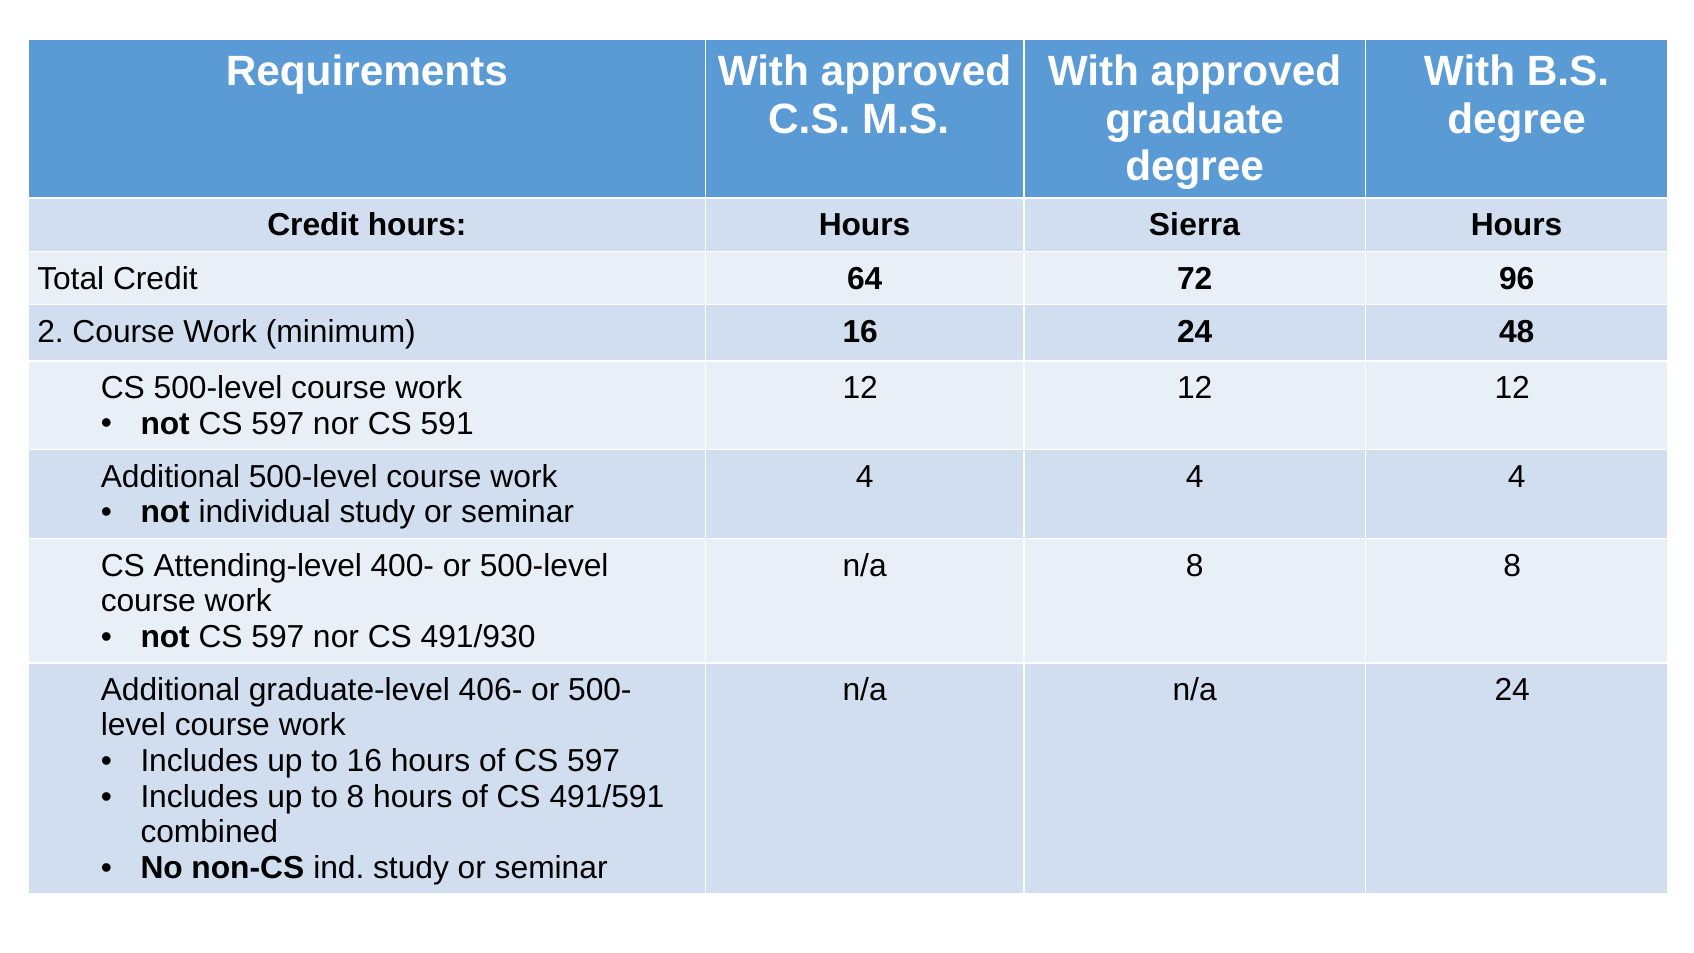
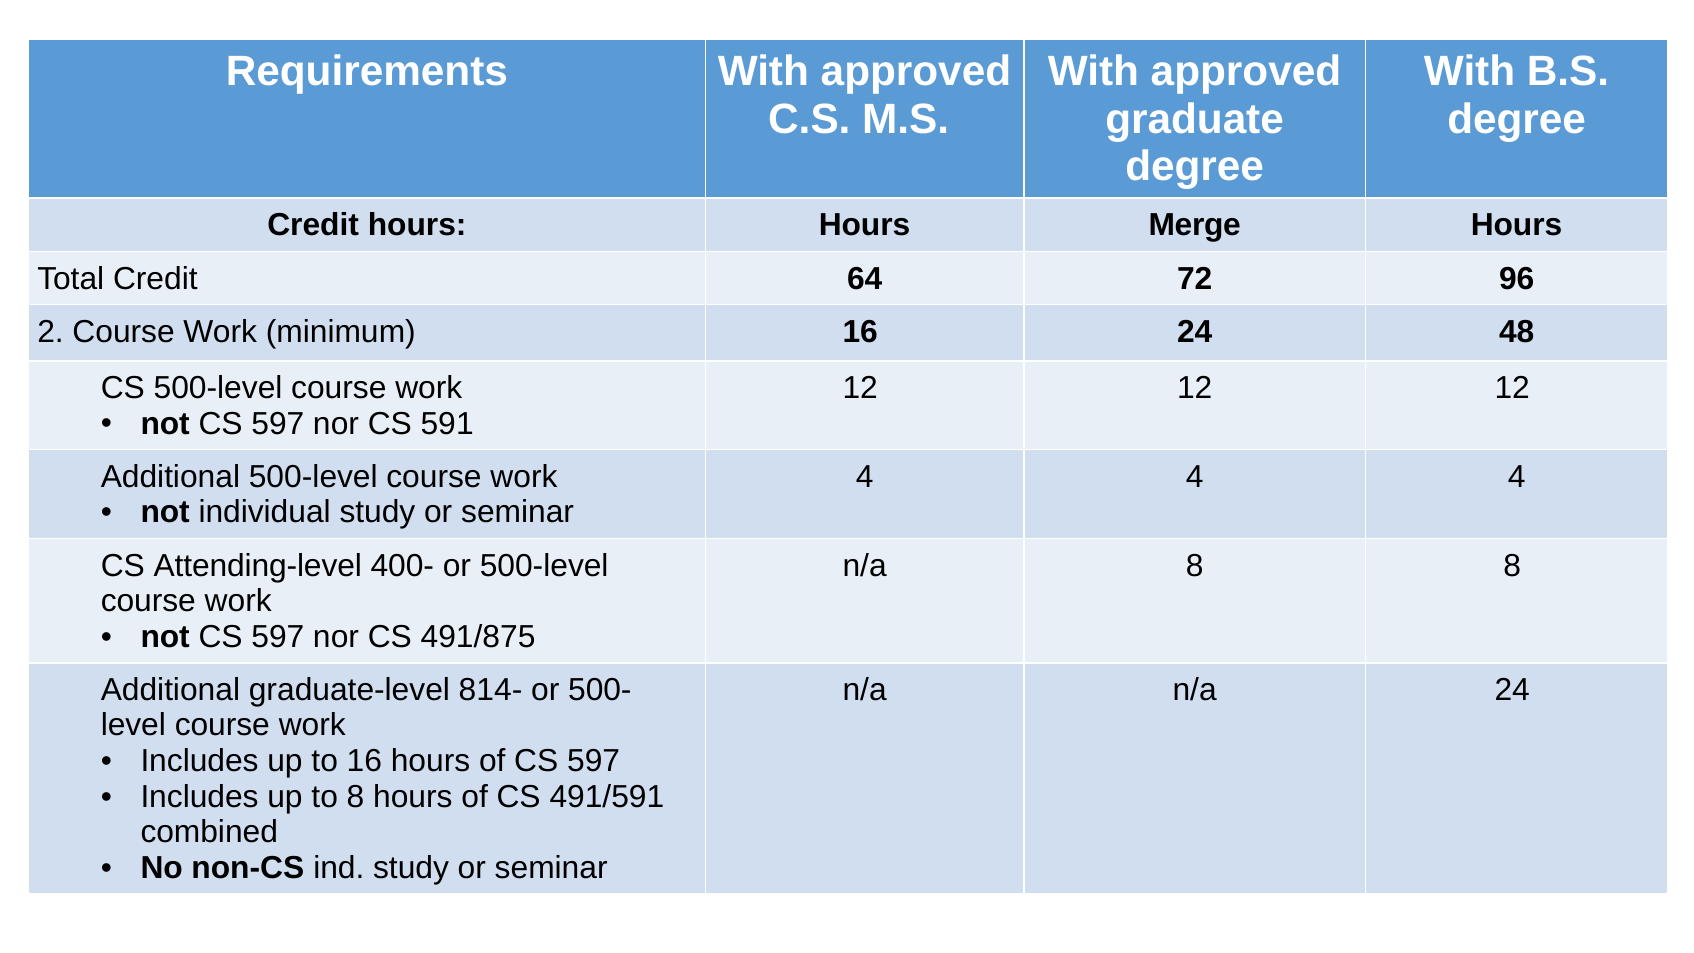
Sierra: Sierra -> Merge (1195, 225)
491/930: 491/930 -> 491/875 (478, 637)
406-: 406- -> 814- (491, 690)
